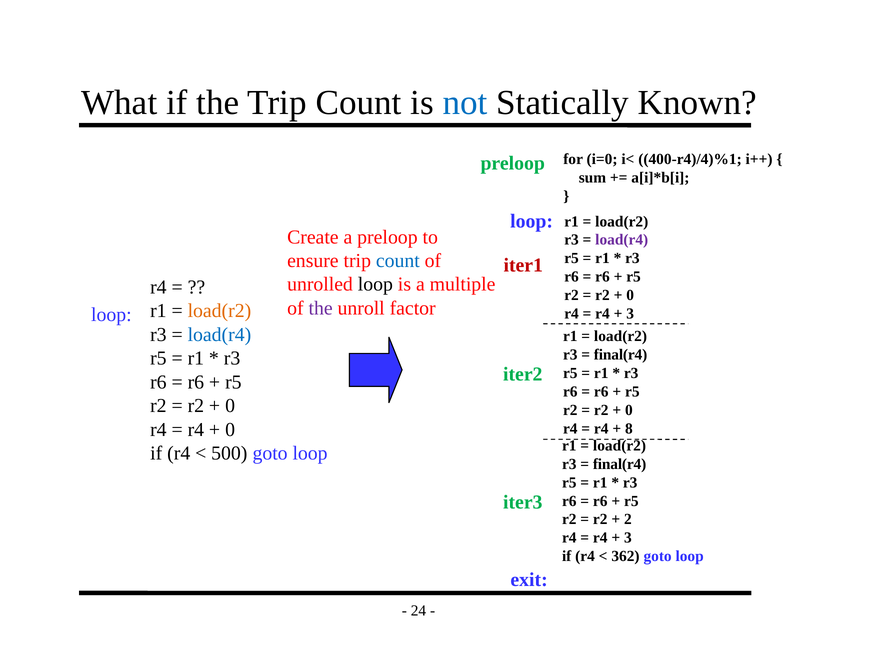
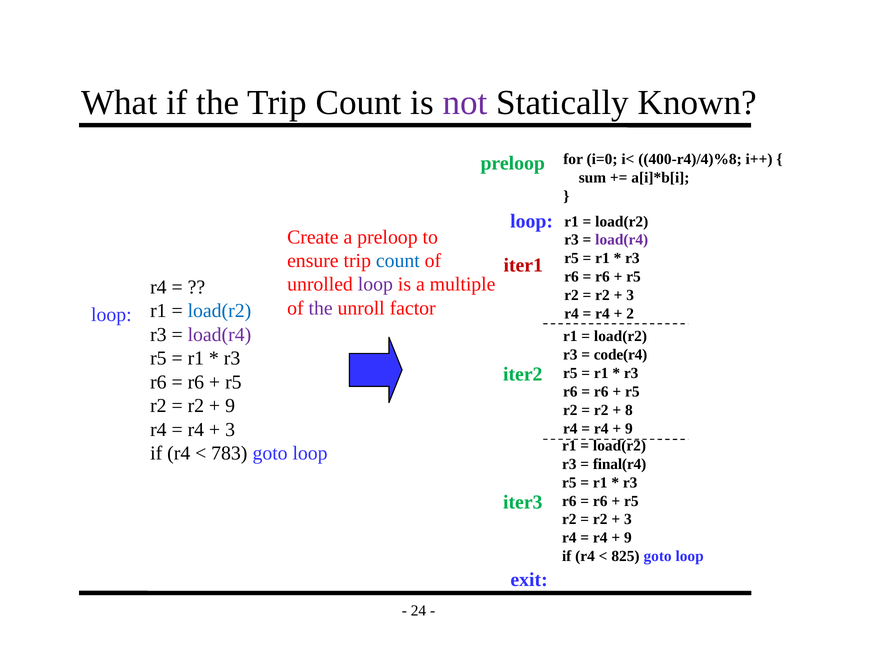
not colour: blue -> purple (465, 103)
400-r4)/4)%1: 400-r4)/4)%1 -> 400-r4)/4)%8 (690, 159)
loop colour: black -> purple (375, 285)
0: 0 -> 3 (630, 295)
load(r2 colour: orange -> blue (219, 311)
3: 3 -> 2 (630, 314)
load(r4 colour: blue -> purple (219, 335)
final(r4: final(r4 -> code(r4 (621, 355)
0: 0 -> 9 (230, 406)
0: 0 -> 8 (629, 410)
0: 0 -> 3 (230, 430)
8: 8 -> 9 (629, 429)
500: 500 -> 783 (229, 453)
2: 2 -> 3 (628, 520)
3: 3 -> 9 (628, 538)
362: 362 -> 825 (625, 557)
